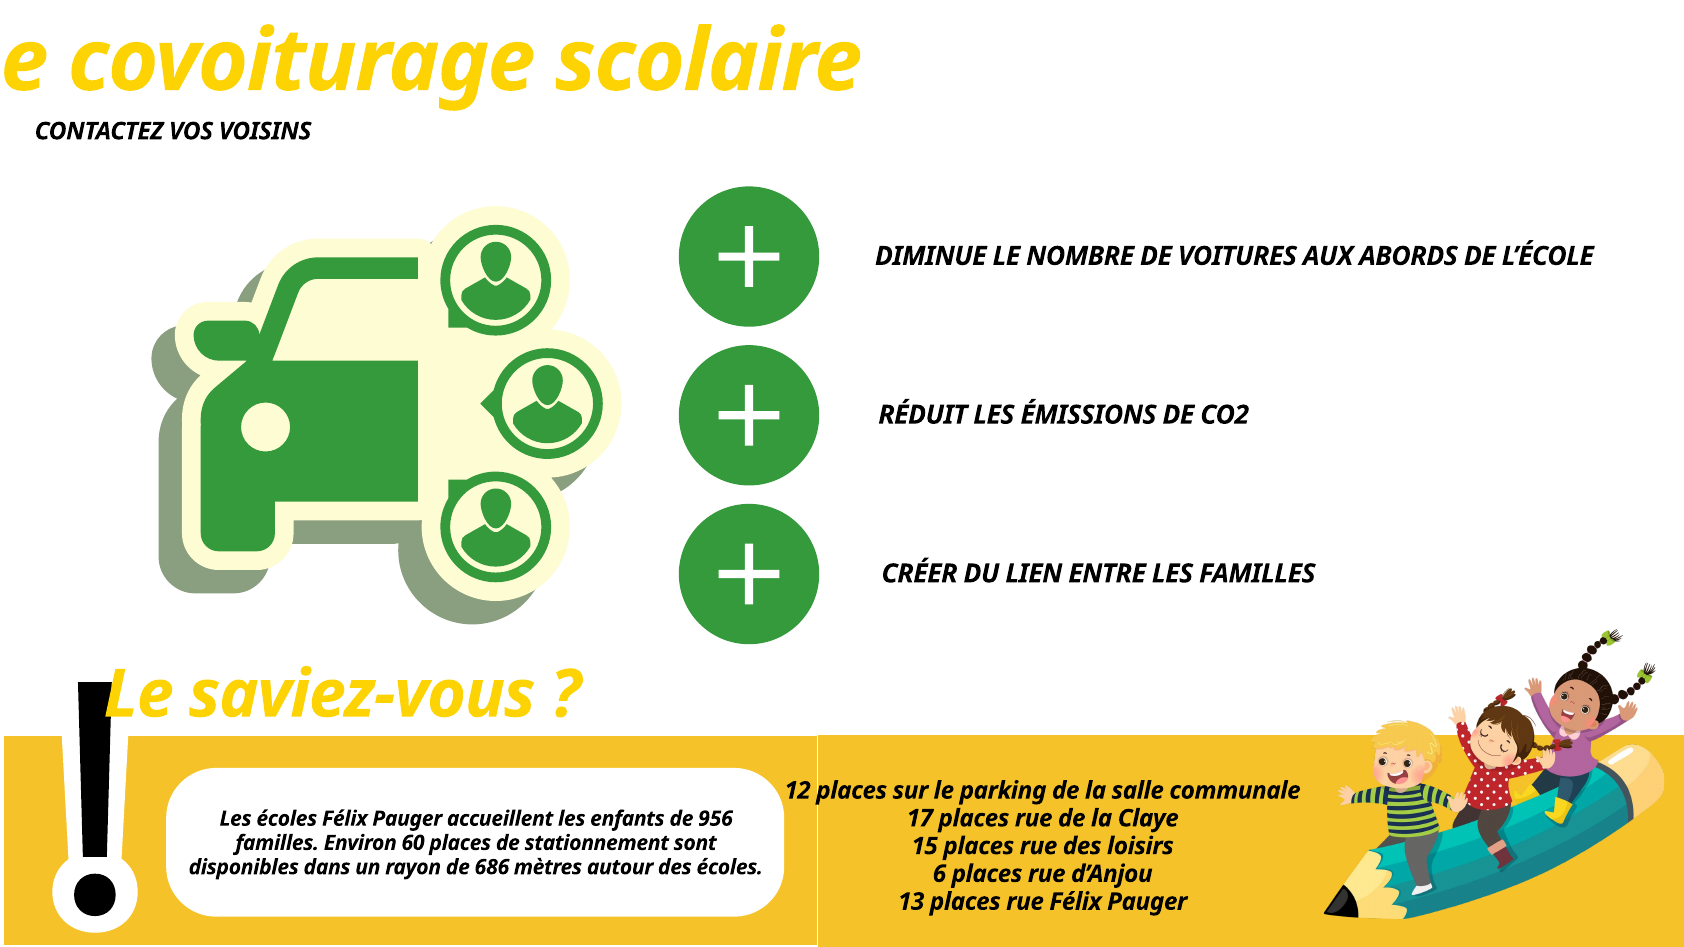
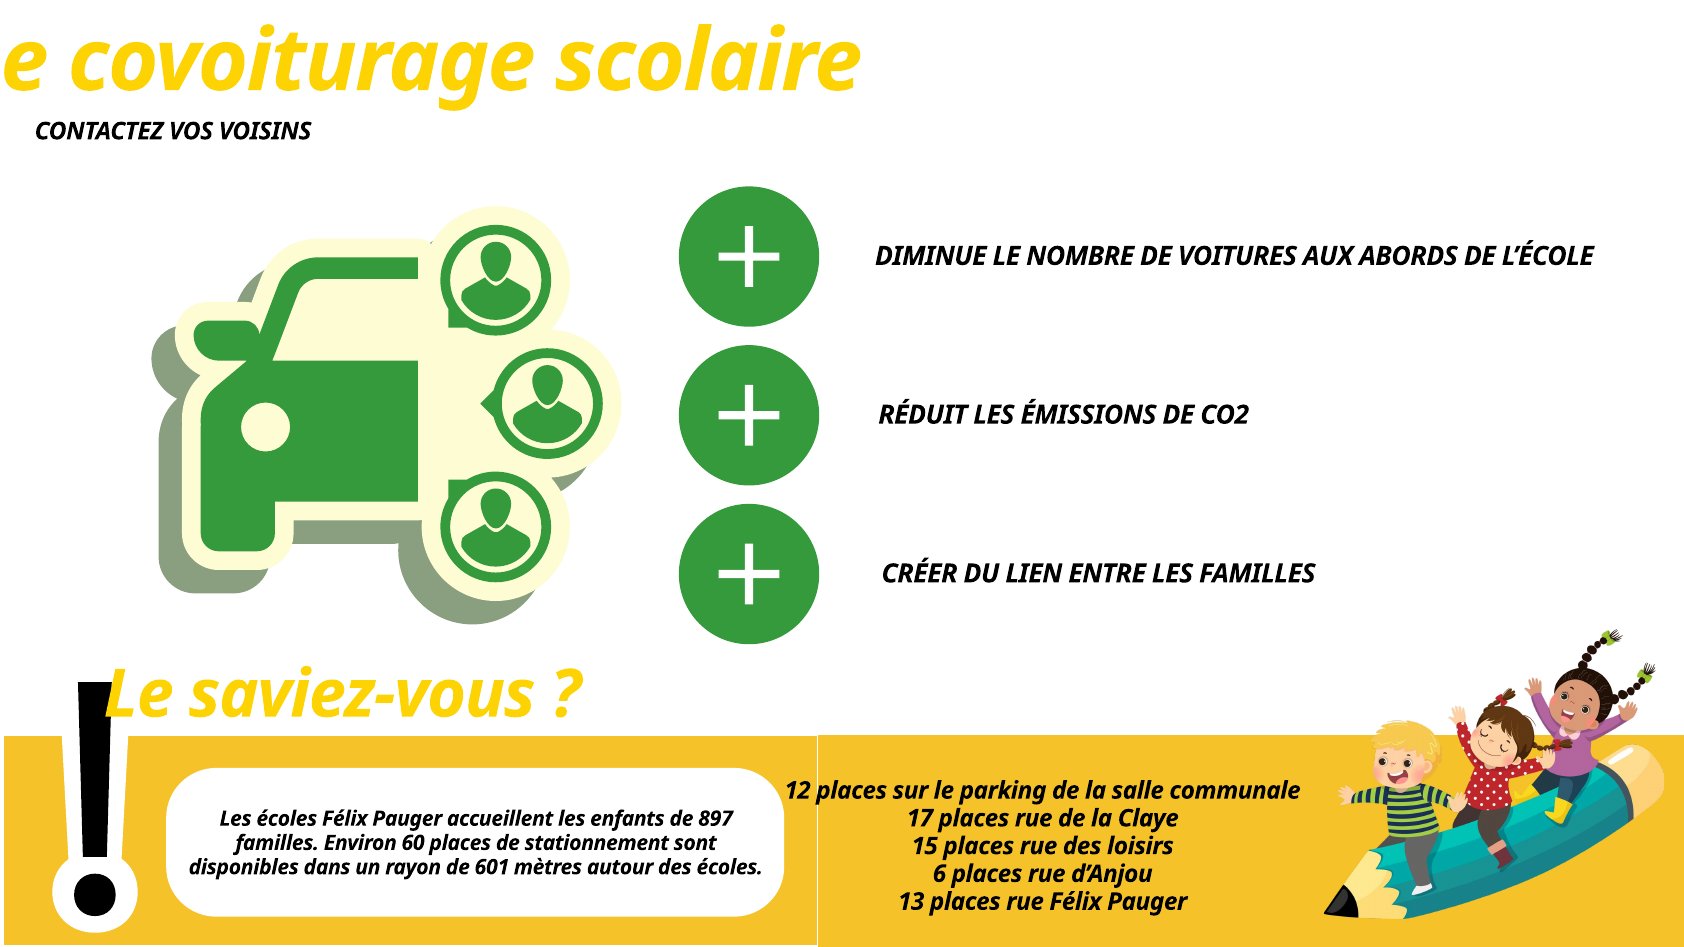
956: 956 -> 897 (716, 819)
686: 686 -> 601 (492, 867)
